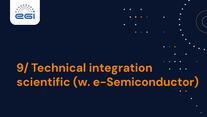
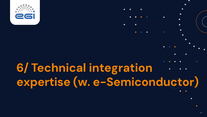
9/: 9/ -> 6/ (22, 67)
scientific: scientific -> expertise (43, 82)
